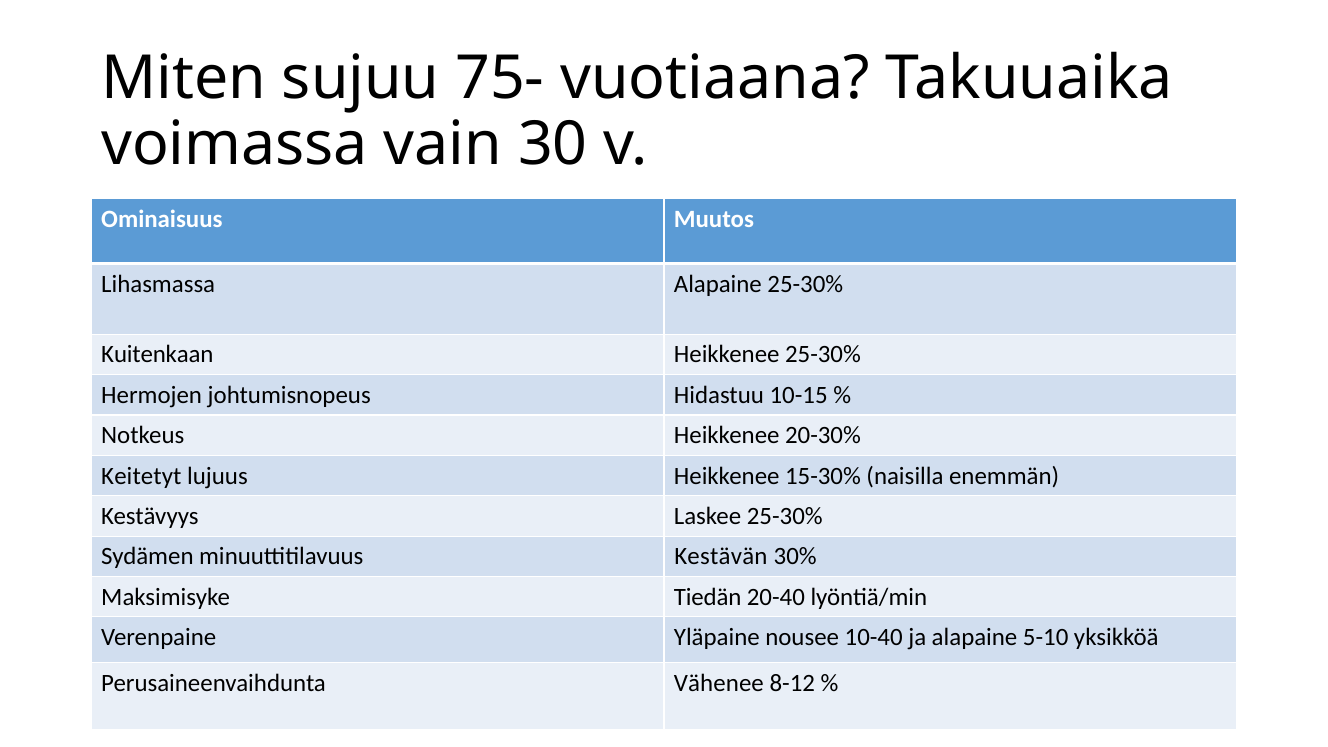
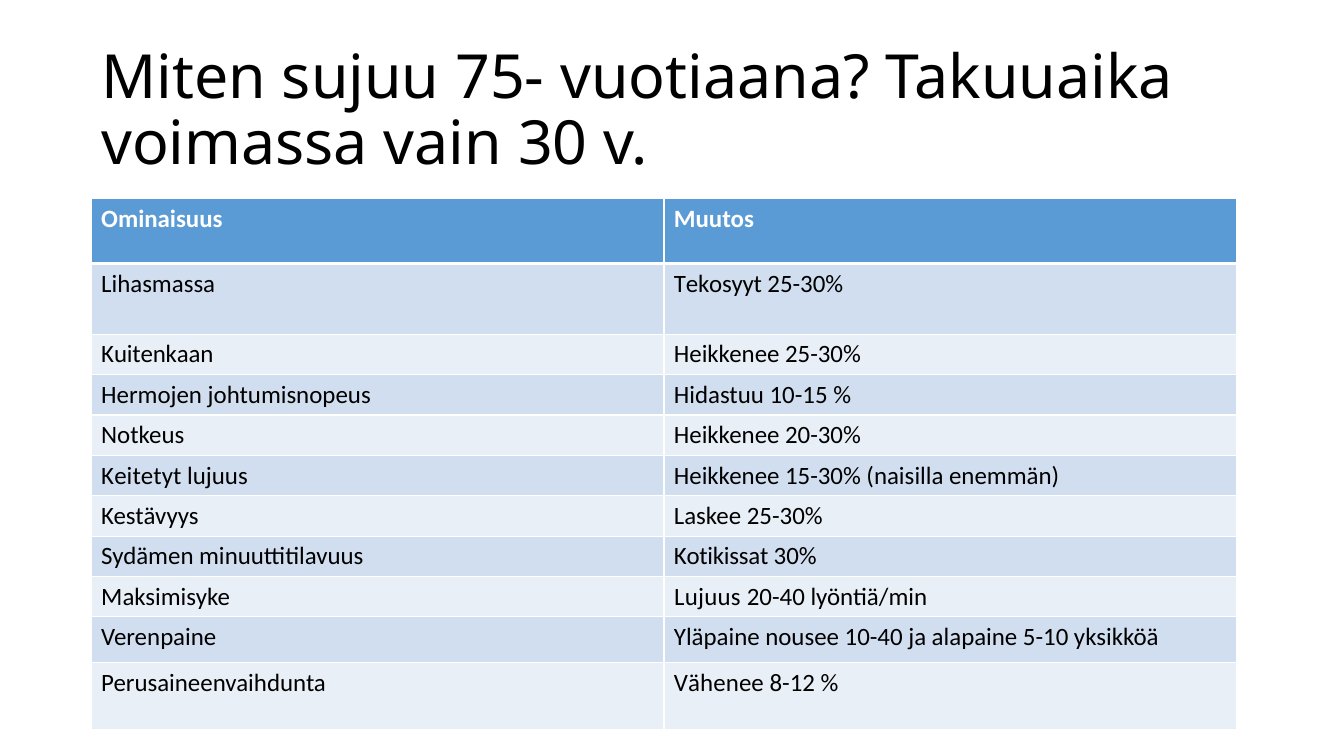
Lihasmassa Alapaine: Alapaine -> Tekosyyt (718, 284)
Kestävän: Kestävän -> Kotikissat (721, 557)
Maksimisyke Tiedän: Tiedän -> Lujuus (707, 597)
